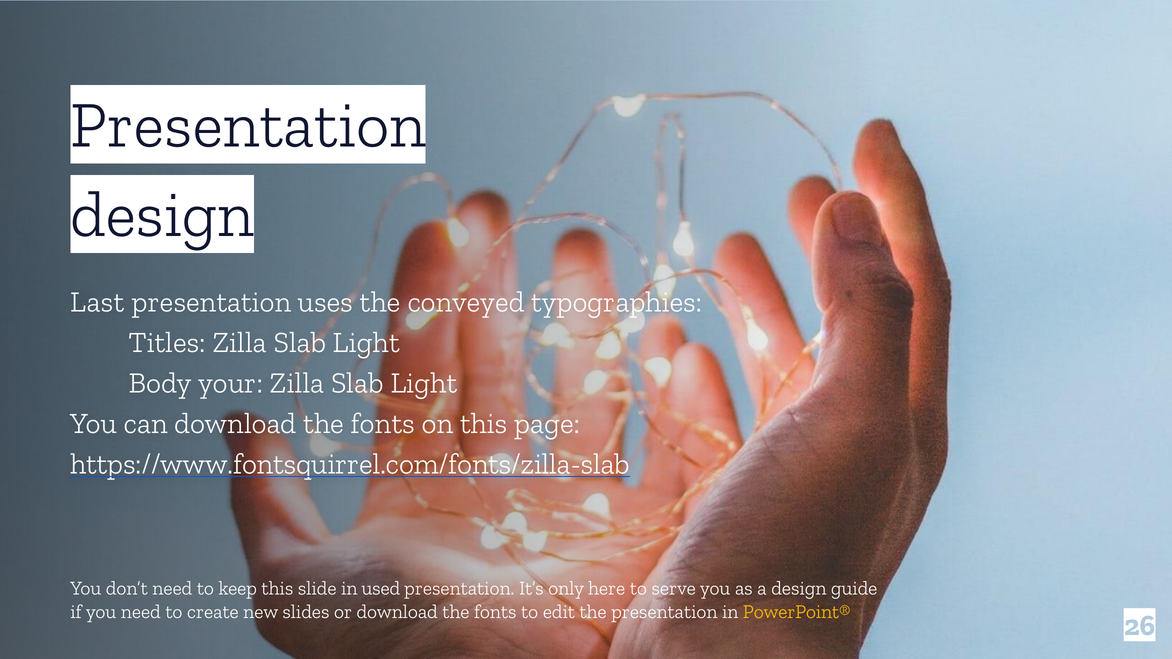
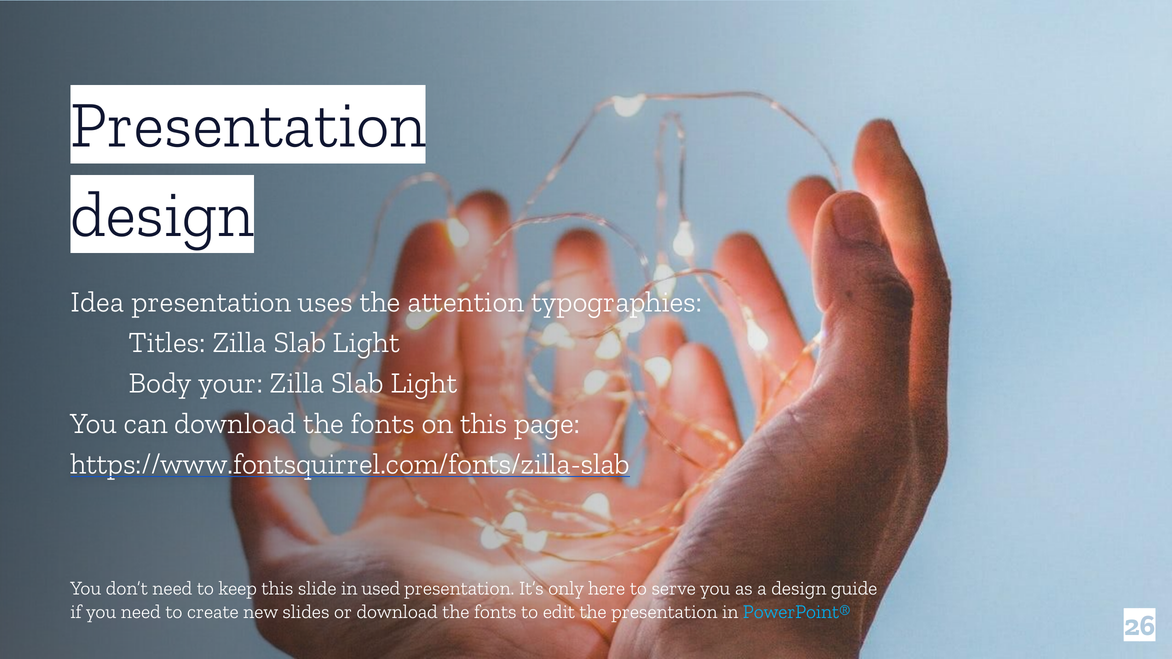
Last: Last -> Idea (97, 302)
conveyed: conveyed -> attention (466, 302)
PowerPoint® colour: yellow -> light blue (797, 612)
